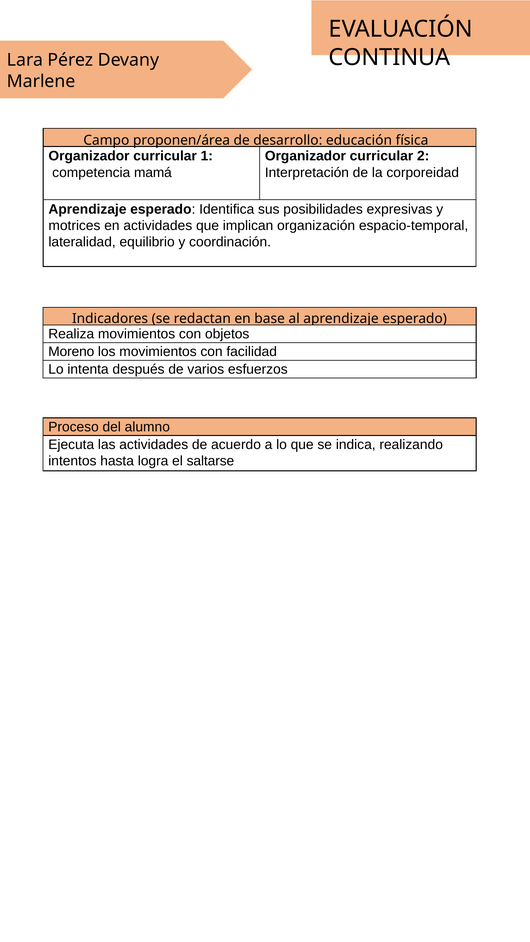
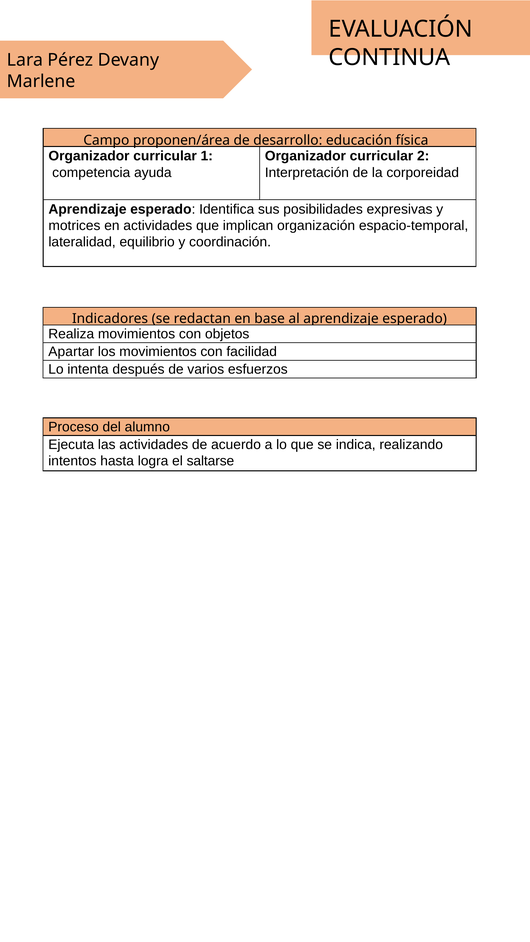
mamá: mamá -> ayuda (153, 173)
Moreno: Moreno -> Apartar (71, 352)
